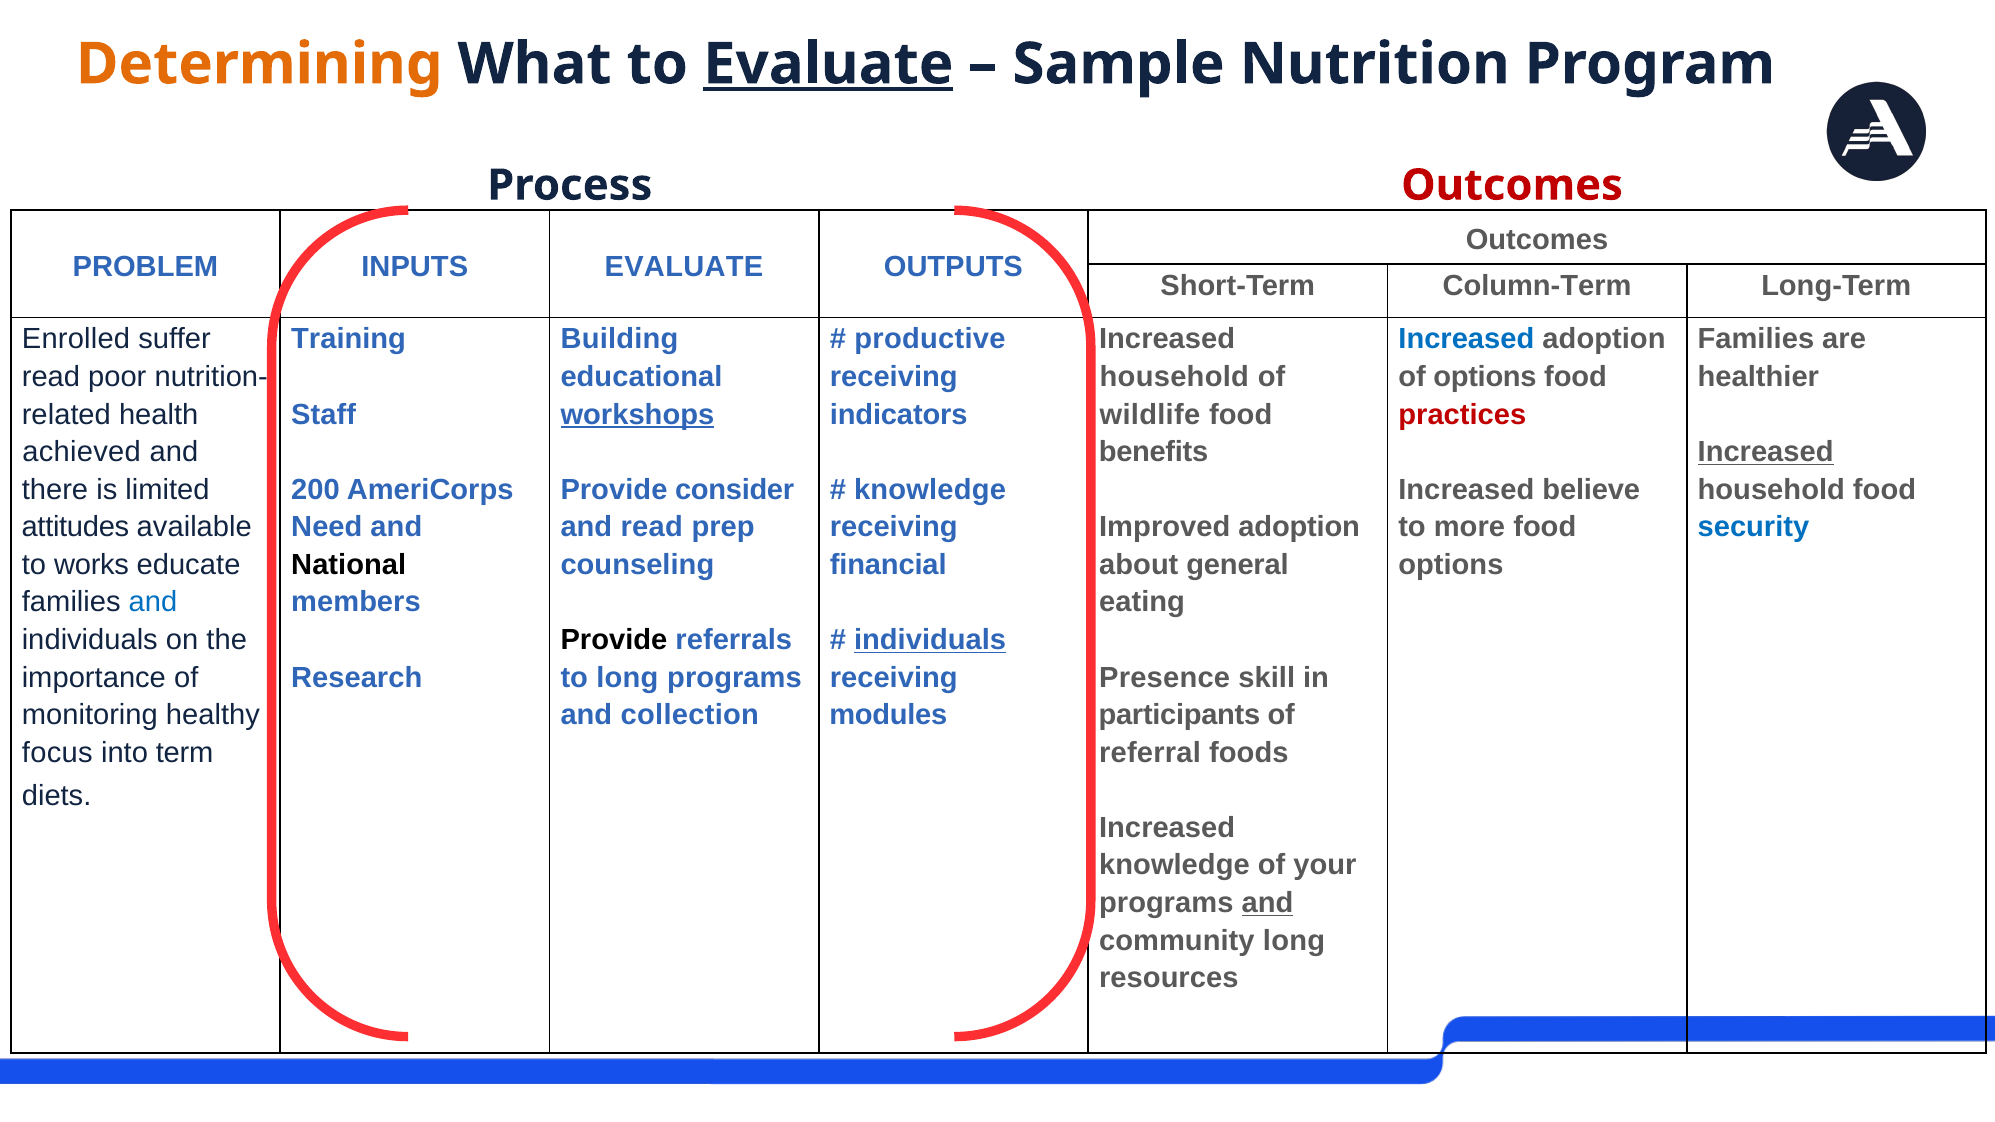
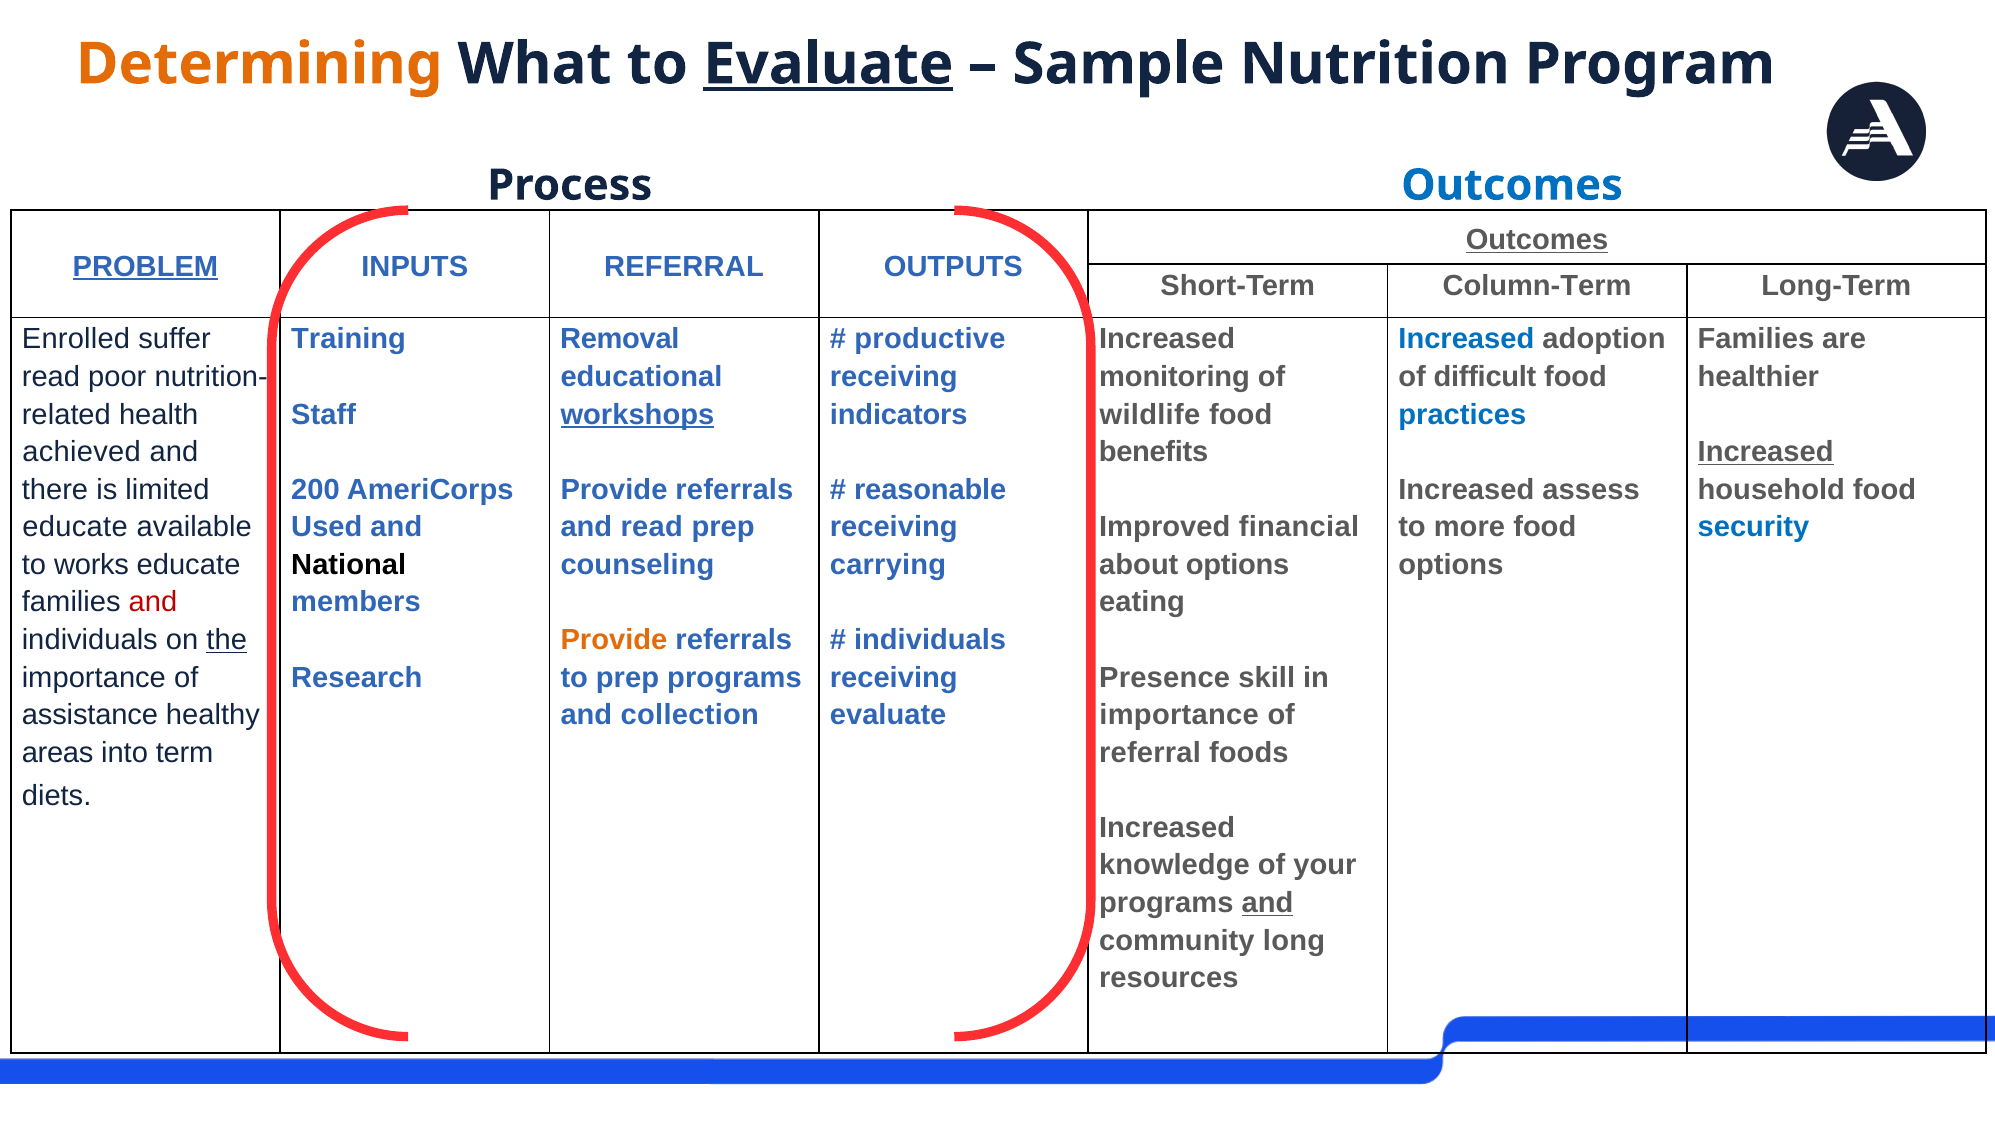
Outcomes colour: red -> blue (1512, 185)
Outcomes underline: none -> present (1537, 240)
PROBLEM underline: none -> present (145, 267)
INPUTS EVALUATE: EVALUATE -> REFERRAL (684, 267)
Building: Building -> Removal (620, 339)
household: household -> monitoring (1175, 377)
of options: options -> difficult (1485, 377)
practices colour: red -> blue (1462, 414)
consider: consider -> referrals (734, 490)
knowledge: knowledge -> reasonable (930, 490)
believe: believe -> assess (1591, 490)
attitudes: attitudes -> educate (75, 527)
Need: Need -> Used (327, 527)
Improved adoption: adoption -> financial (1299, 527)
financial: financial -> carrying (888, 565)
about general: general -> options (1238, 565)
and colour: blue -> red (153, 602)
the underline: none -> present (227, 640)
Provide colour: black -> orange (614, 640)
individuals underline: present -> none (930, 640)
to long: long -> prep (627, 678)
monitoring: monitoring -> assistance (90, 715)
modules: modules -> evaluate (888, 715)
participants: participants -> importance (1179, 715)
focus: focus -> areas (58, 753)
